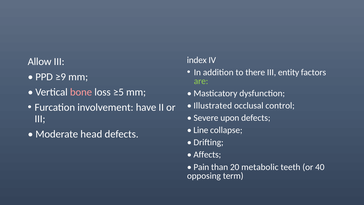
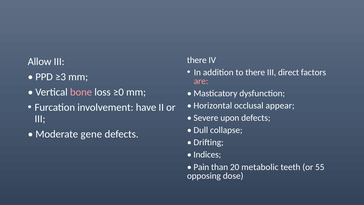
index: index -> there (197, 60)
entity: entity -> direct (289, 72)
≥9: ≥9 -> ≥3 (61, 77)
are colour: light green -> pink (201, 81)
≥5: ≥5 -> ≥0 (118, 92)
Illustrated: Illustrated -> Horizontal (213, 106)
control: control -> appear (280, 106)
Line: Line -> Dull (201, 130)
head: head -> gene (91, 134)
Affects: Affects -> Indices (207, 155)
40: 40 -> 55 (320, 167)
term: term -> dose (233, 176)
